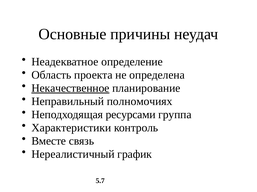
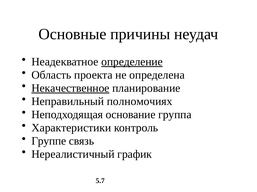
определение underline: none -> present (132, 62)
ресурсами: ресурсами -> основание (131, 115)
Вместе: Вместе -> Группе (49, 141)
